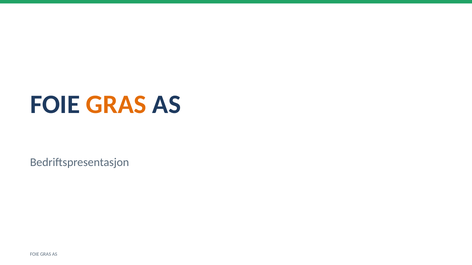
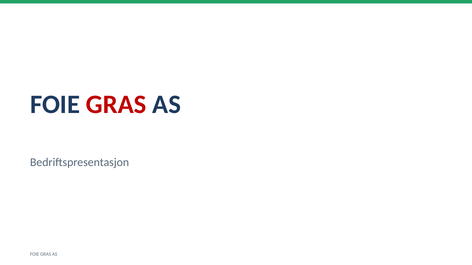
GRAS colour: orange -> red (116, 105)
